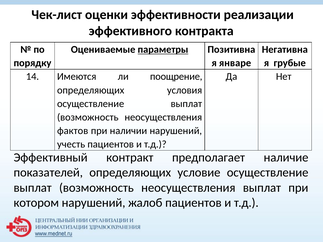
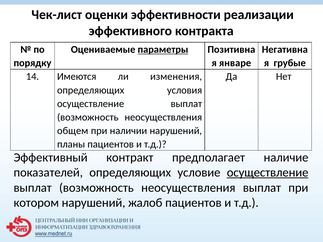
поощрение: поощрение -> изменения (176, 77)
фактов: фактов -> общем (73, 131)
учесть: учесть -> планы (71, 144)
осуществление underline: none -> present (268, 173)
